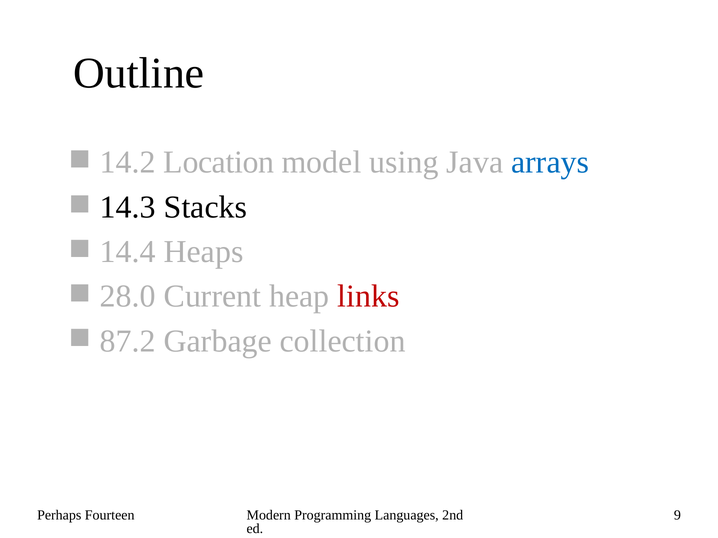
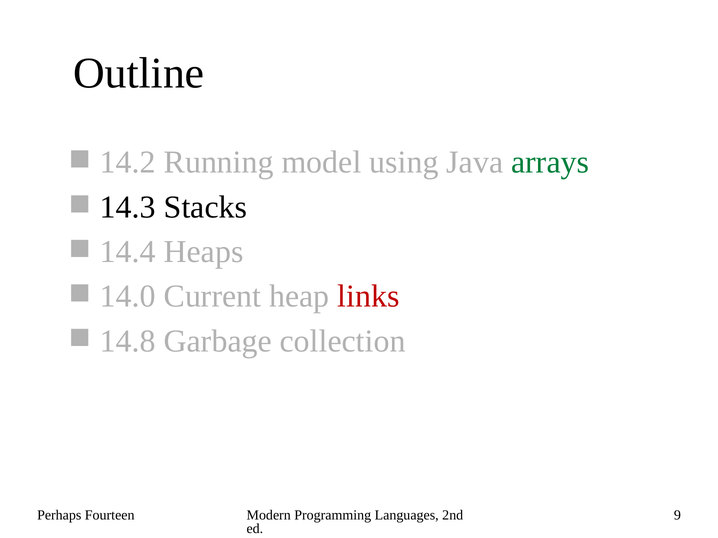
Location: Location -> Running (219, 163)
arrays colour: blue -> green (550, 163)
28.0: 28.0 -> 14.0 (128, 297)
87.2: 87.2 -> 14.8 (128, 341)
